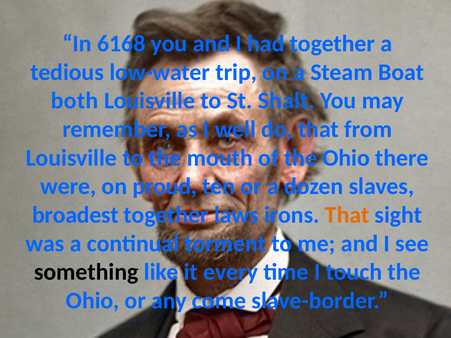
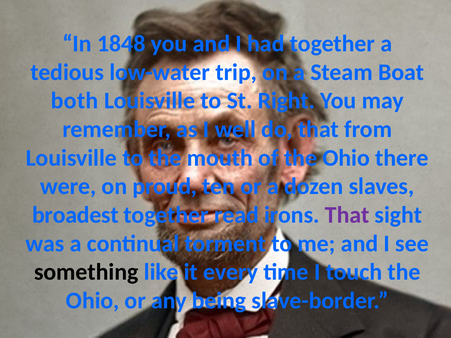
6168: 6168 -> 1848 (121, 44)
Shalt: Shalt -> Right (286, 101)
laws: laws -> read (236, 215)
That colour: orange -> purple (347, 215)
come: come -> being (219, 301)
